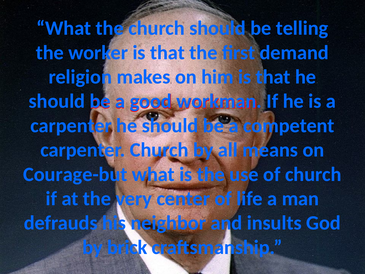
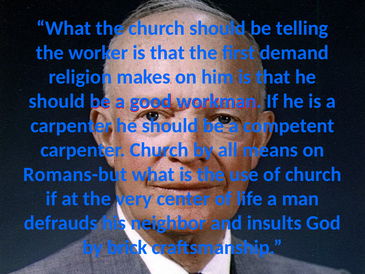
Courage-but: Courage-but -> Romans-but (75, 174)
